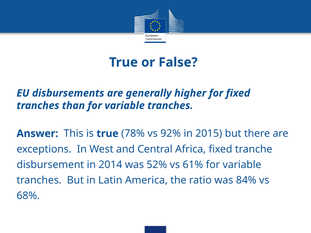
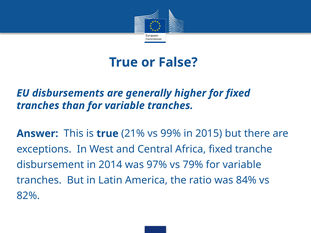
78%: 78% -> 21% (133, 134)
92%: 92% -> 99% (171, 134)
52%: 52% -> 97% (157, 165)
61%: 61% -> 79% (193, 165)
68%: 68% -> 82% (28, 196)
